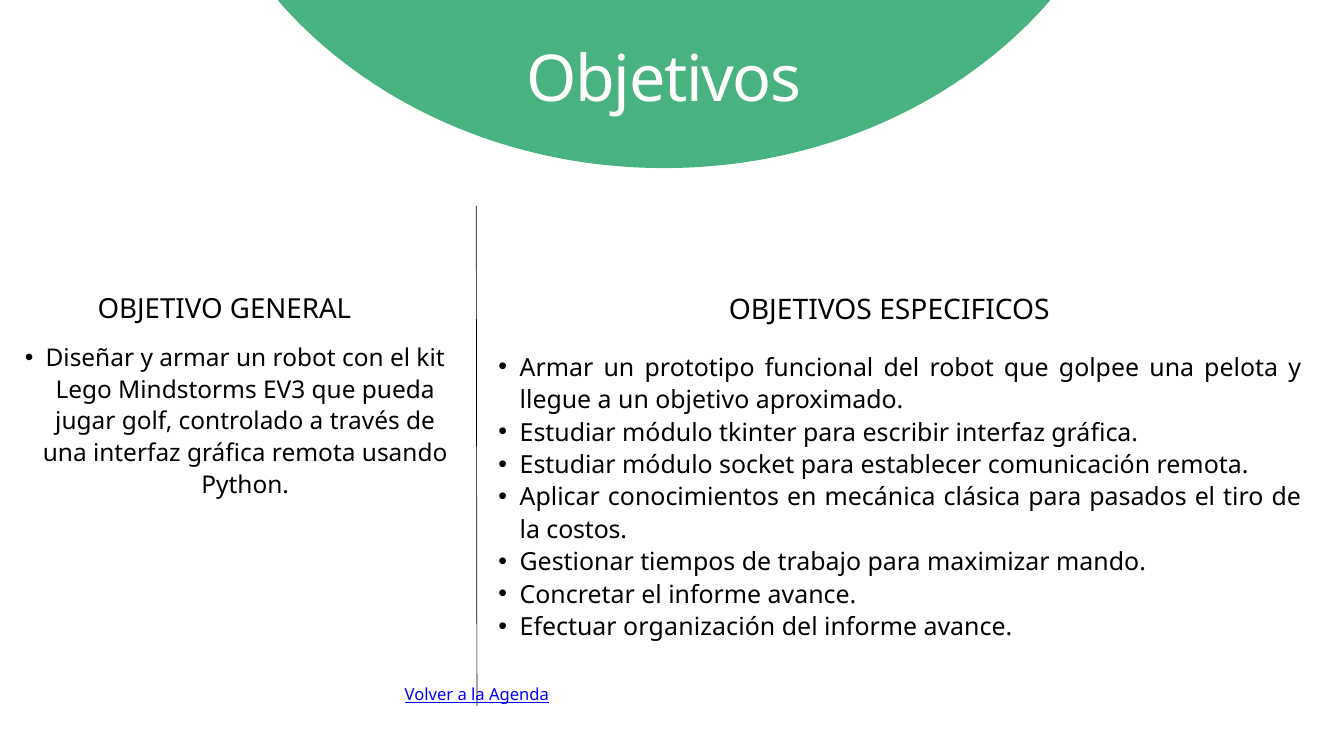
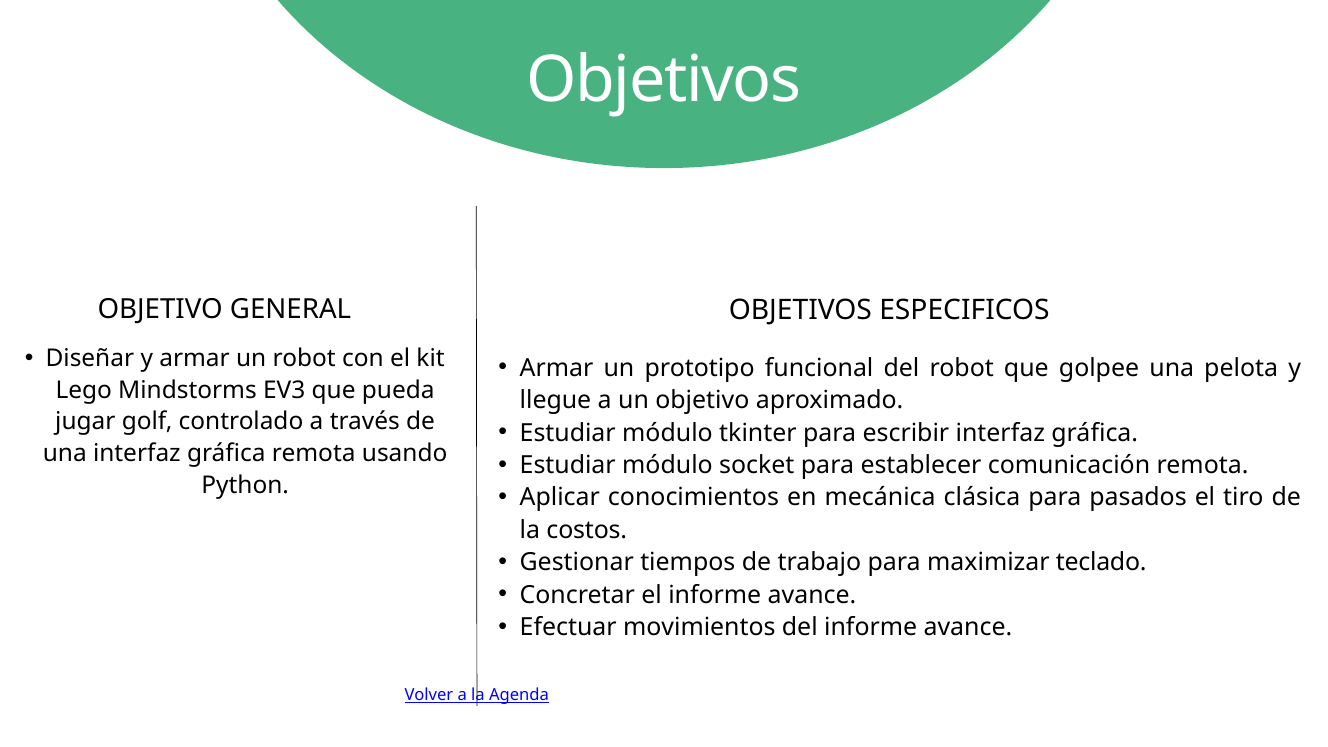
mando: mando -> teclado (1101, 563)
organización: organización -> movimientos (699, 627)
